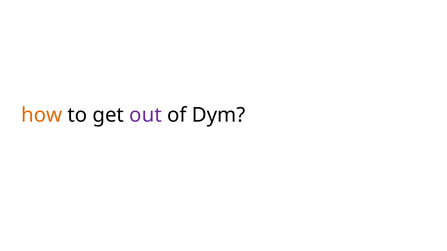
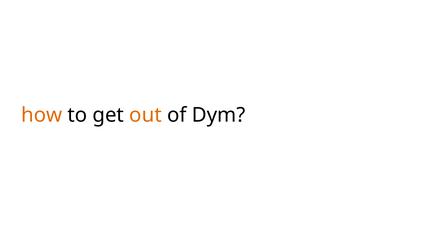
out colour: purple -> orange (146, 115)
